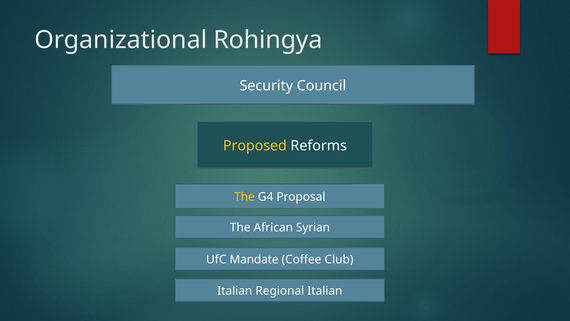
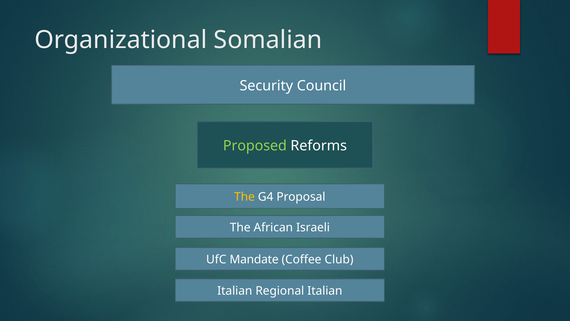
Rohingya: Rohingya -> Somalian (268, 40)
Proposed colour: yellow -> light green (255, 146)
Syrian: Syrian -> Israeli (313, 227)
